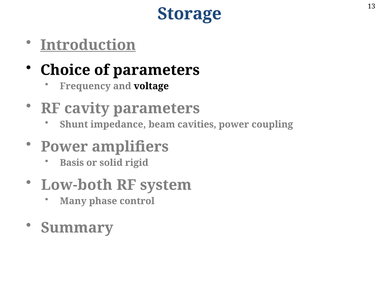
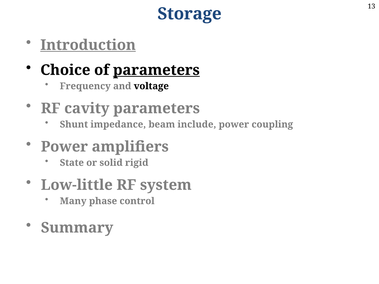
parameters underline: none -> present (156, 70)
cavities: cavities -> include (197, 125)
Basis: Basis -> State (72, 163)
Low-both: Low-both -> Low-little (77, 185)
